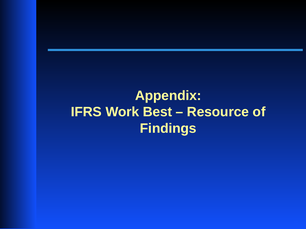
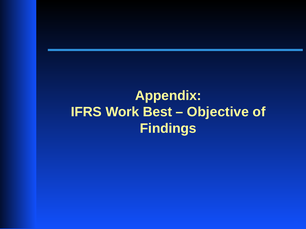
Resource: Resource -> Objective (218, 112)
